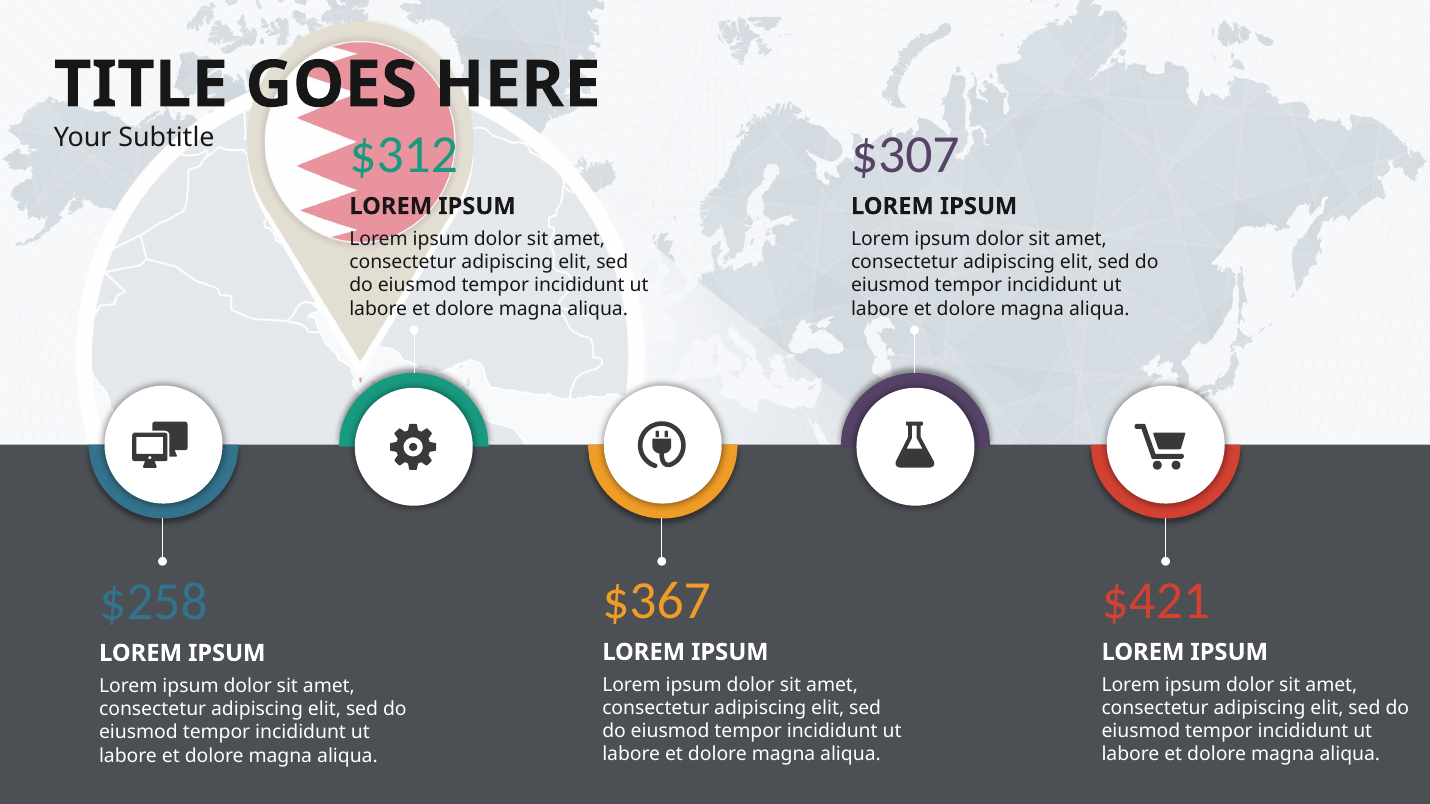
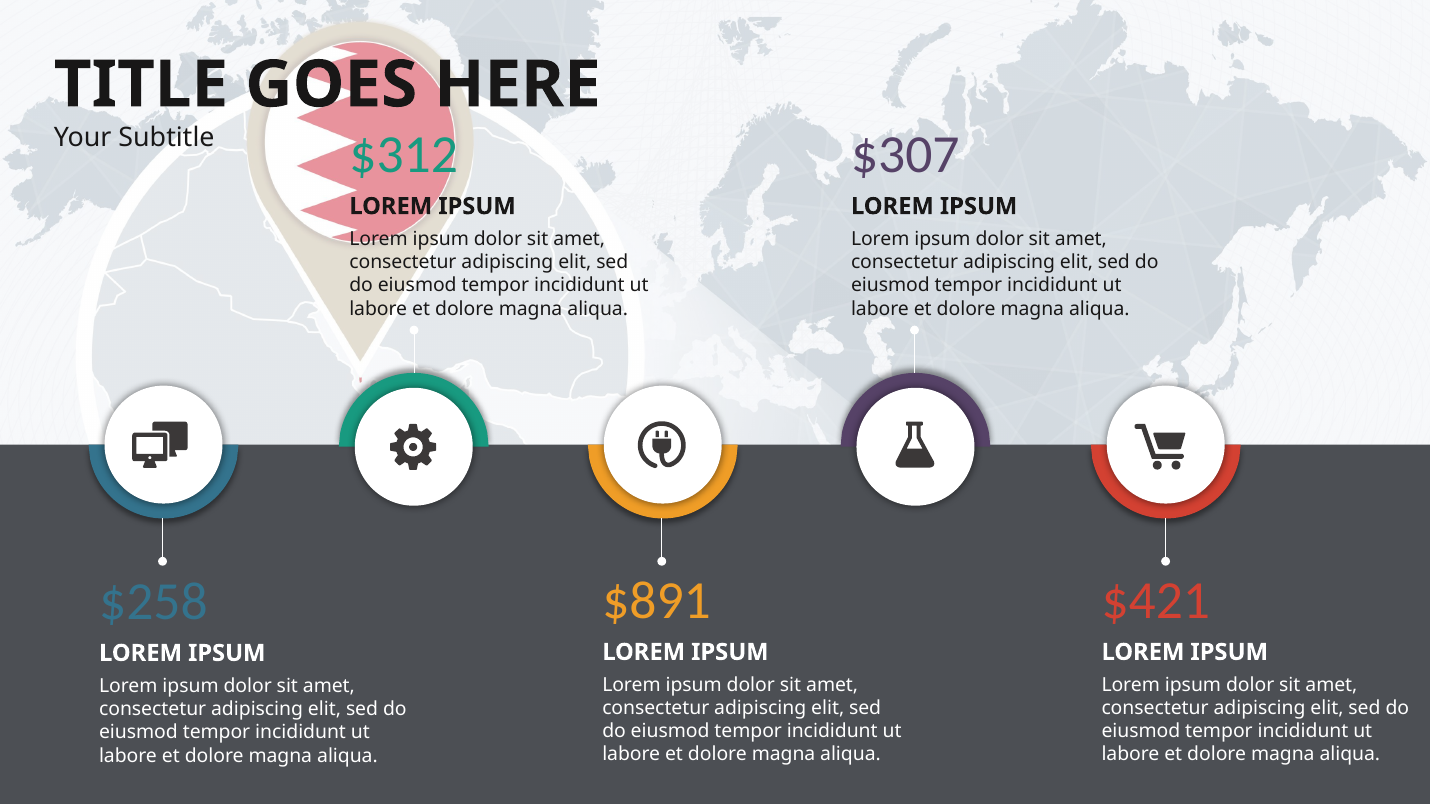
$367: $367 -> $891 (657, 601)
